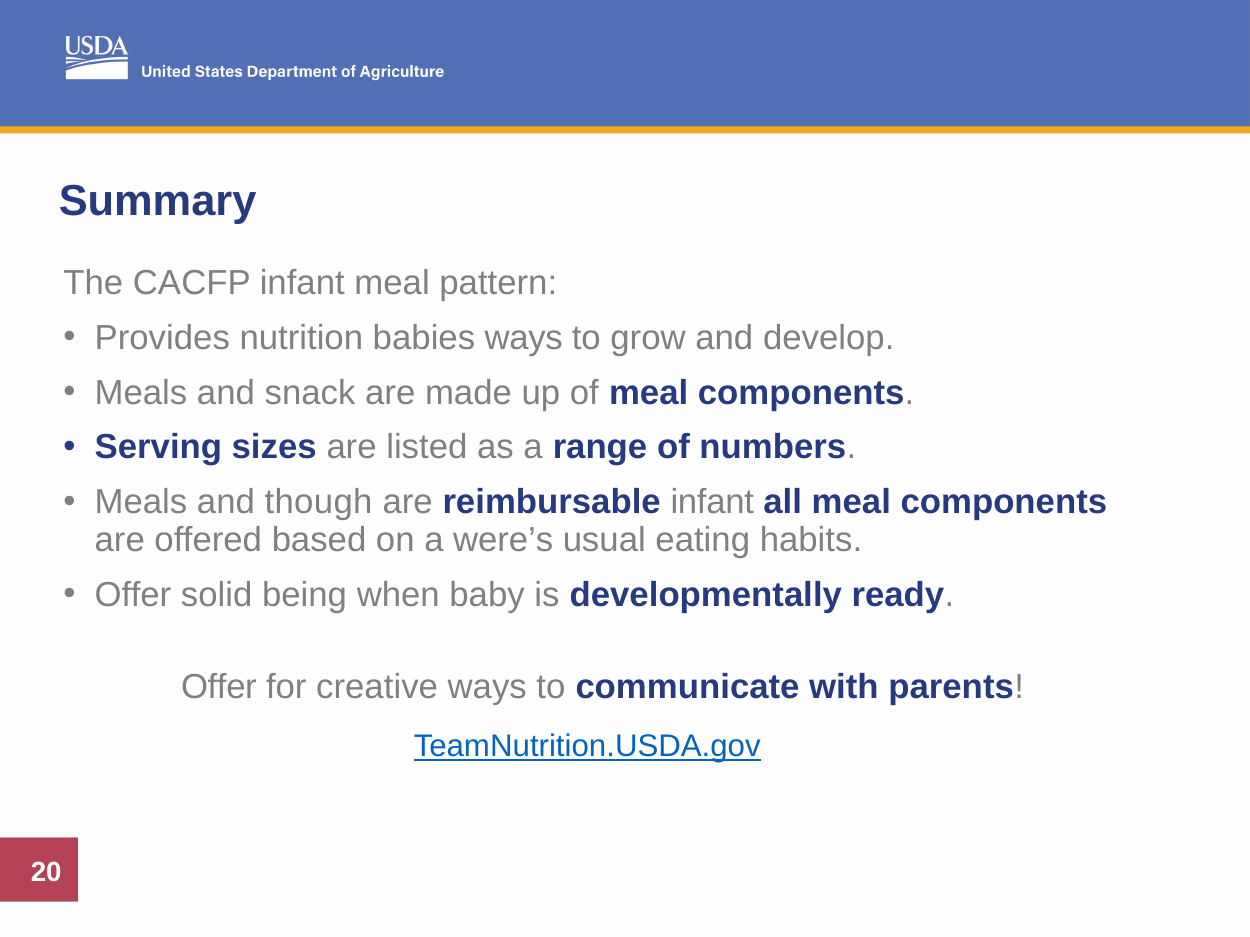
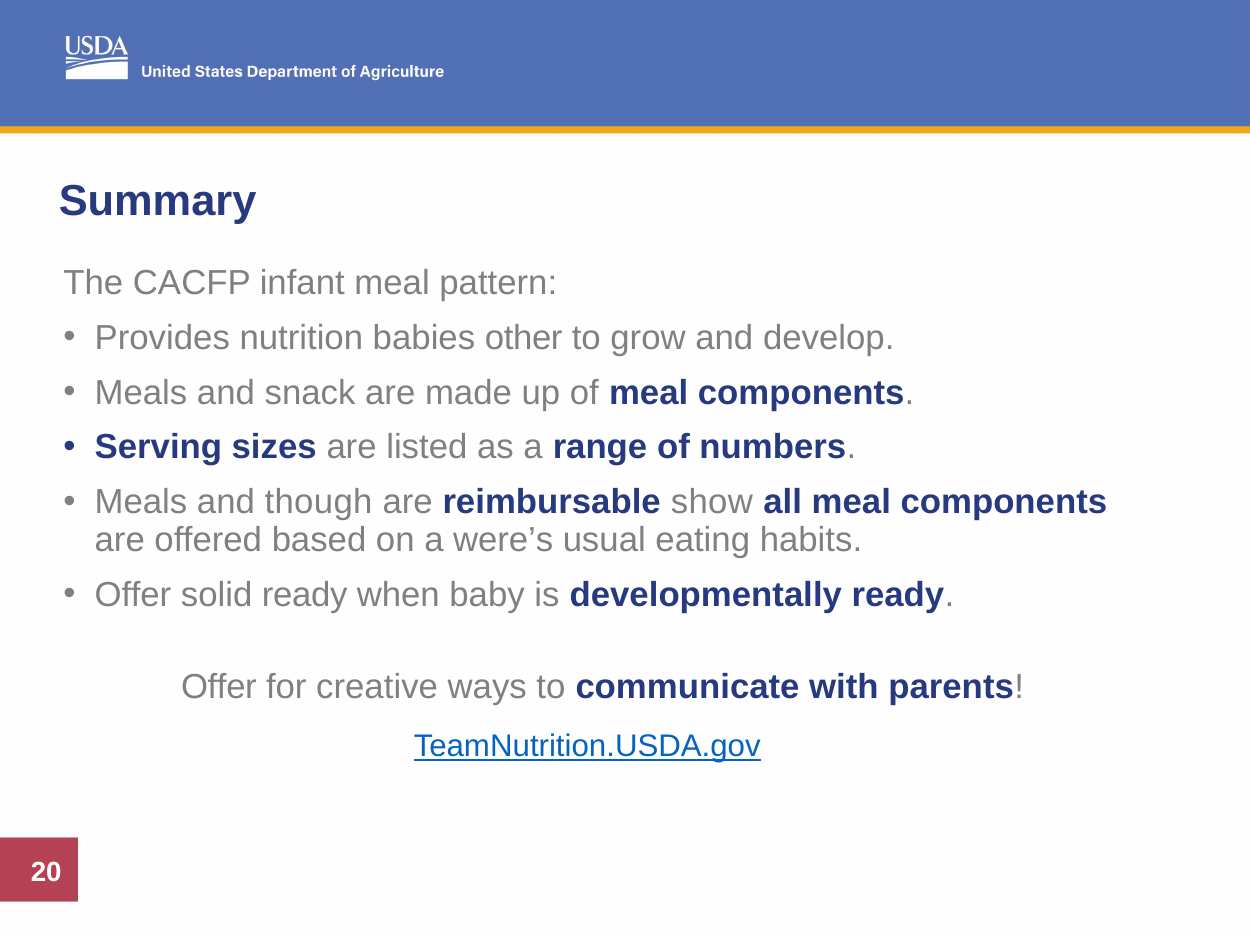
babies ways: ways -> other (524, 338)
reimbursable infant: infant -> show (712, 503)
solid being: being -> ready (305, 595)
